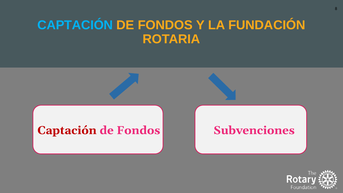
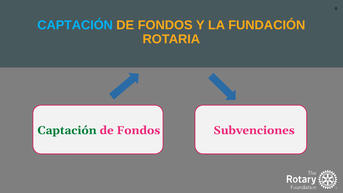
Captación colour: red -> green (67, 130)
